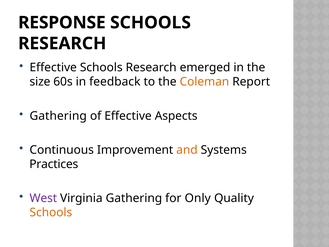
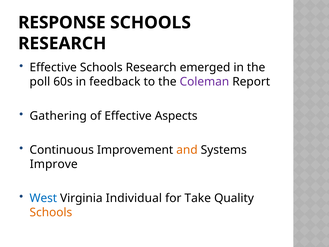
size: size -> poll (40, 82)
Coleman colour: orange -> purple (204, 82)
Practices: Practices -> Improve (54, 164)
West colour: purple -> blue (43, 198)
Virginia Gathering: Gathering -> Individual (134, 198)
Only: Only -> Take (198, 198)
